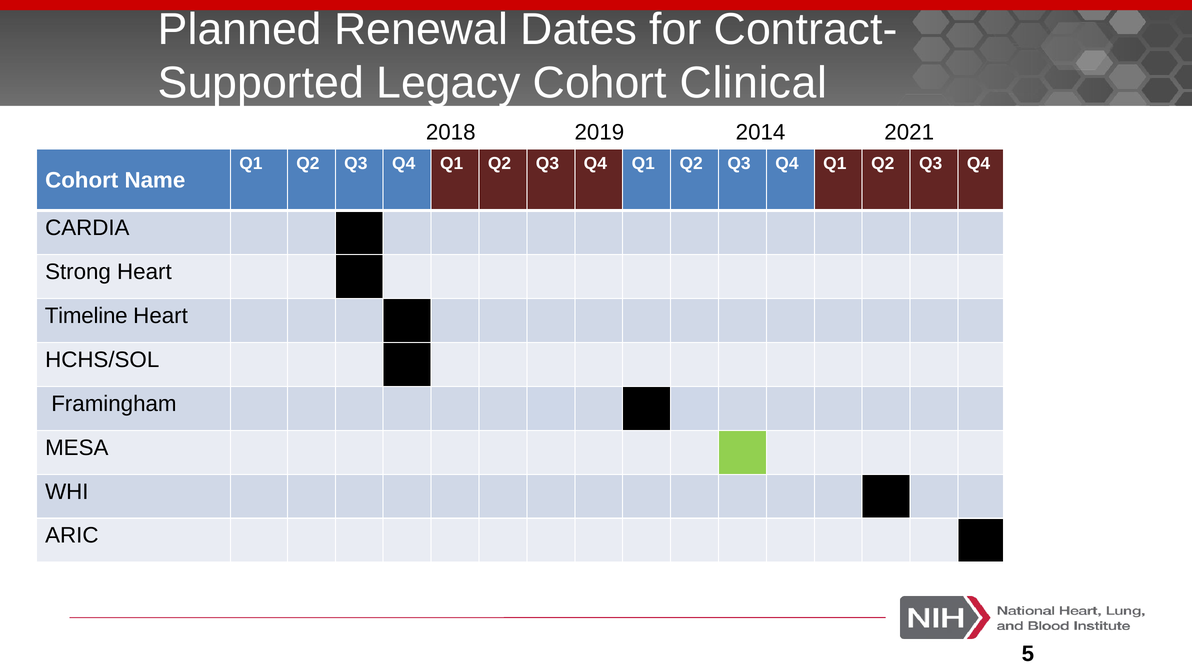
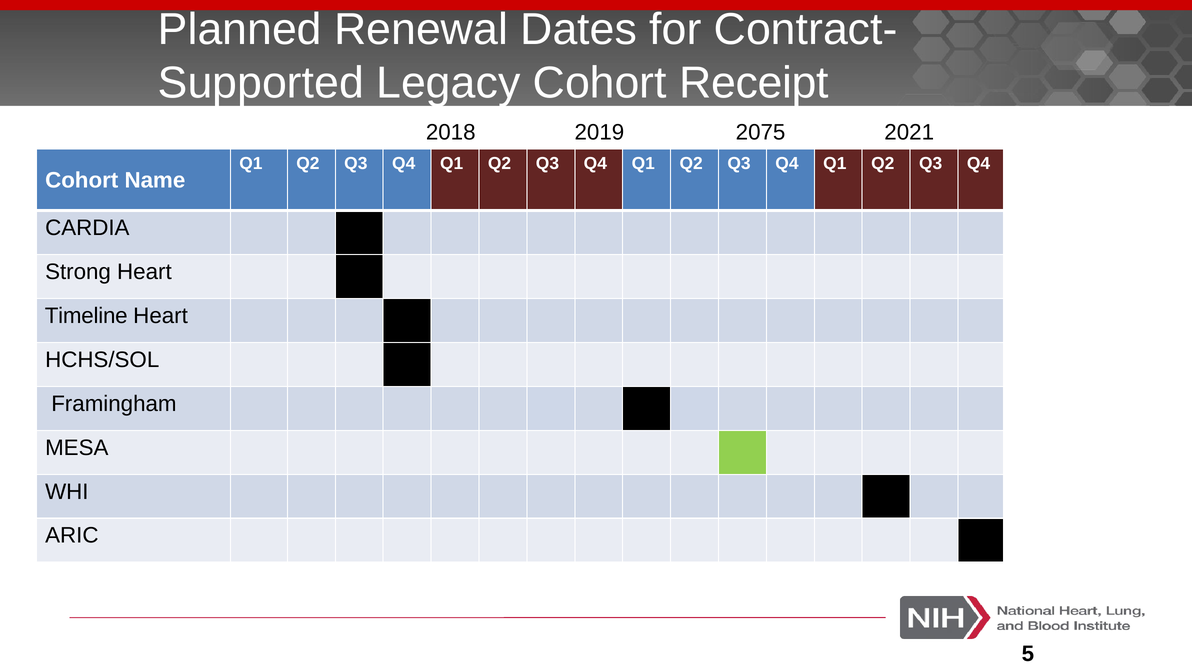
Clinical: Clinical -> Receipt (754, 83)
2014: 2014 -> 2075 (761, 132)
